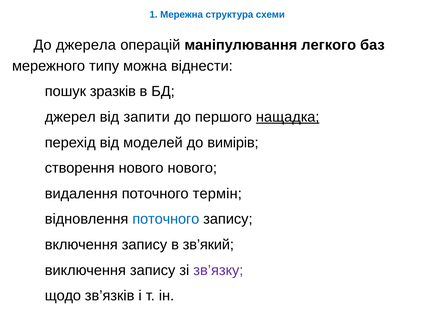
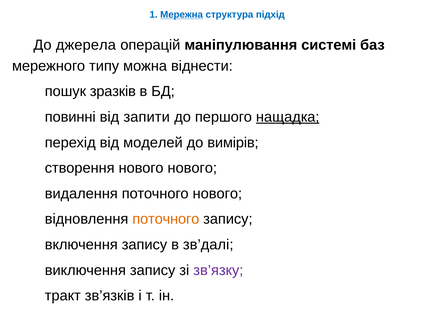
Мережна underline: none -> present (182, 15)
схеми: схеми -> підхід (270, 15)
легкого: легкого -> системі (329, 45)
джерел: джерел -> повинні (70, 117)
поточного термін: термін -> нового (217, 193)
поточного colour: blue -> orange (166, 219)
зв’який: зв’який -> зв’далі (208, 245)
щодо: щодо -> тракт (63, 296)
